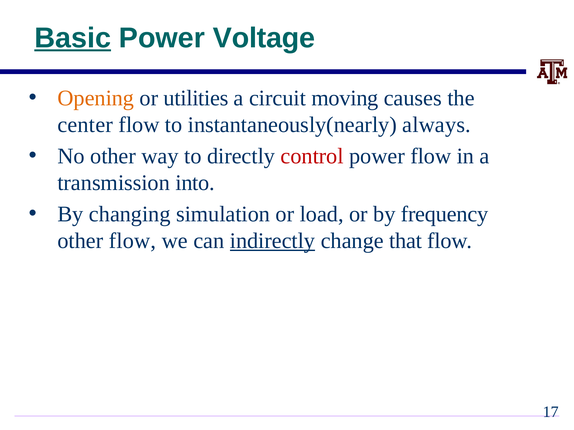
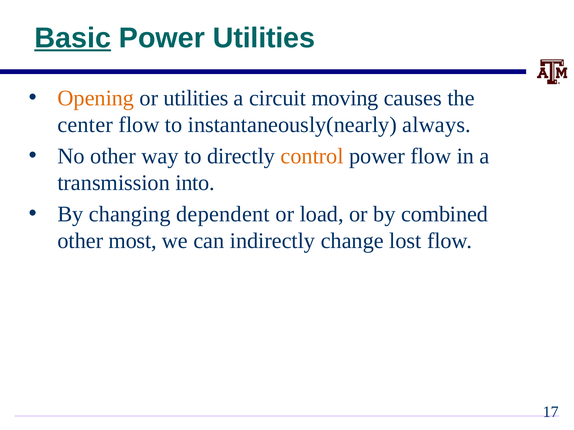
Power Voltage: Voltage -> Utilities (264, 38)
control colour: red -> orange (312, 156)
simulation: simulation -> dependent (223, 214)
frequency: frequency -> combined (445, 214)
other flow: flow -> most (133, 241)
indirectly underline: present -> none (273, 241)
that: that -> lost (405, 241)
